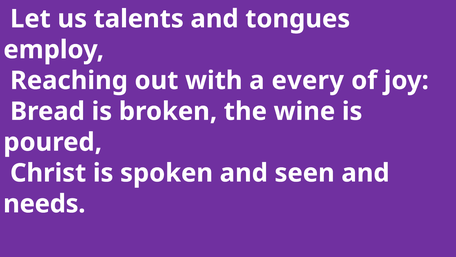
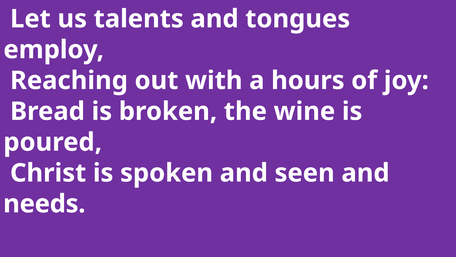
every: every -> hours (308, 80)
